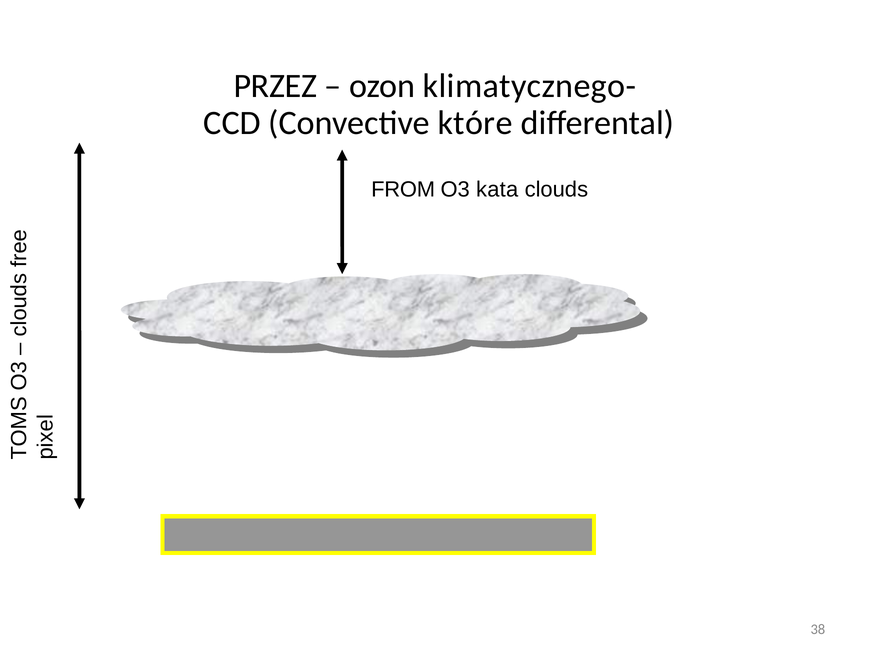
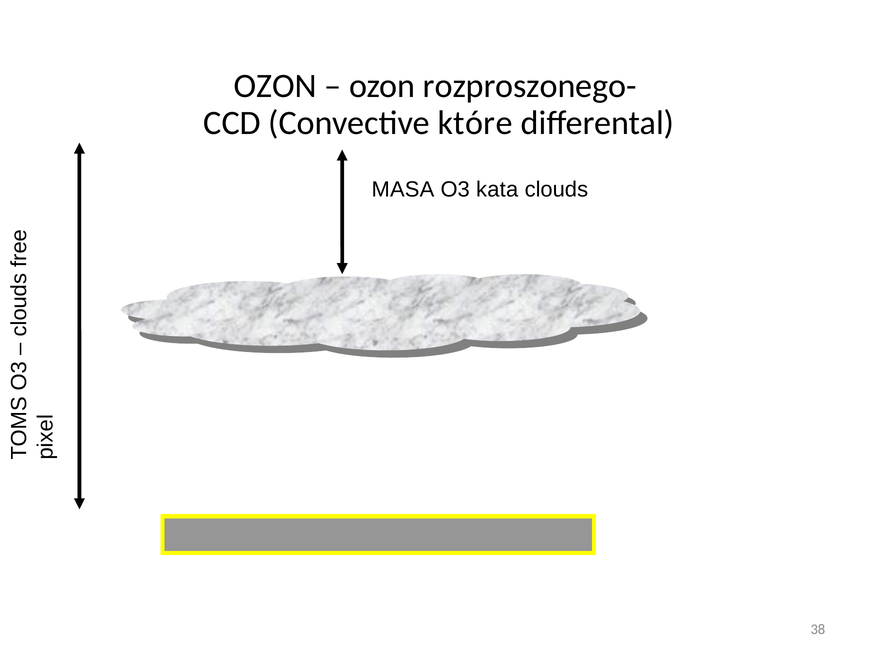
PRZEZ: PRZEZ -> OZON (275, 86)
klimatycznego-: klimatycznego- -> rozproszonego- (530, 86)
FROM: FROM -> MASA (403, 189)
